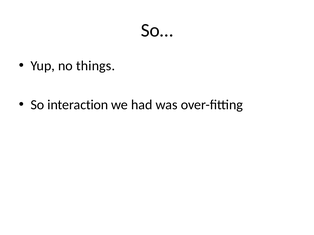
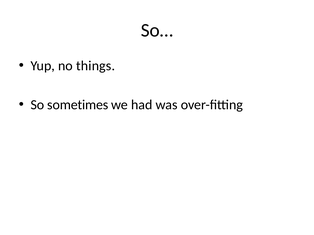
interaction: interaction -> sometimes (78, 105)
